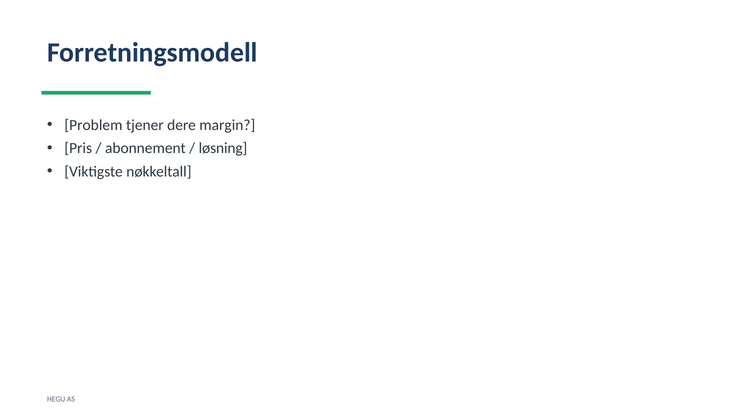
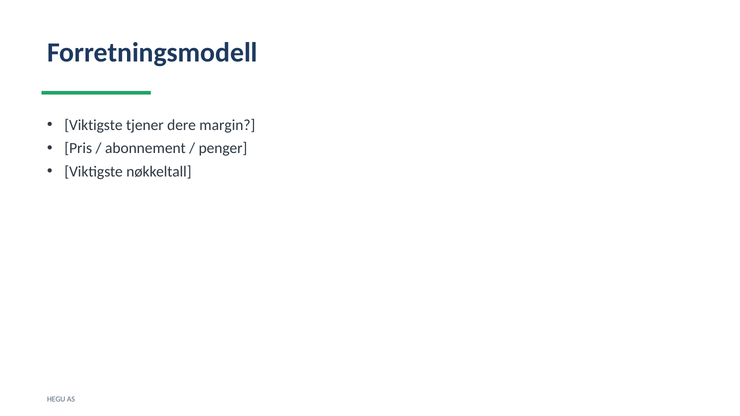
Problem: Problem -> Viktigste (93, 125)
løsning: løsning -> penger (223, 148)
